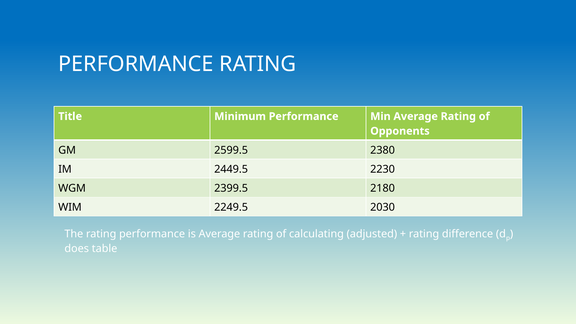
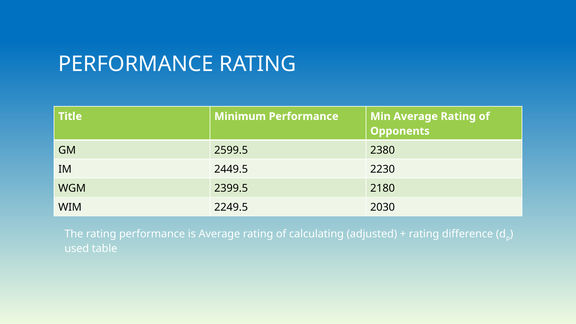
does: does -> used (77, 249)
